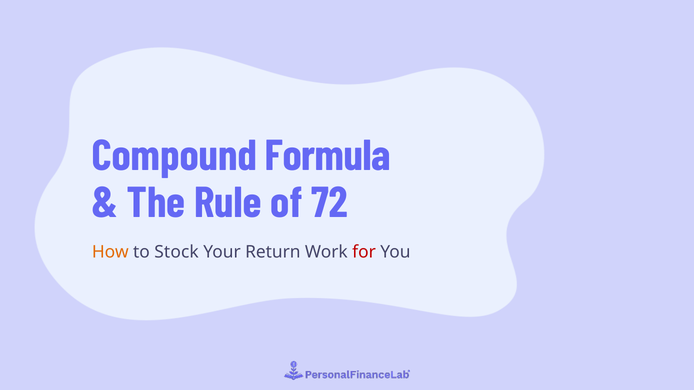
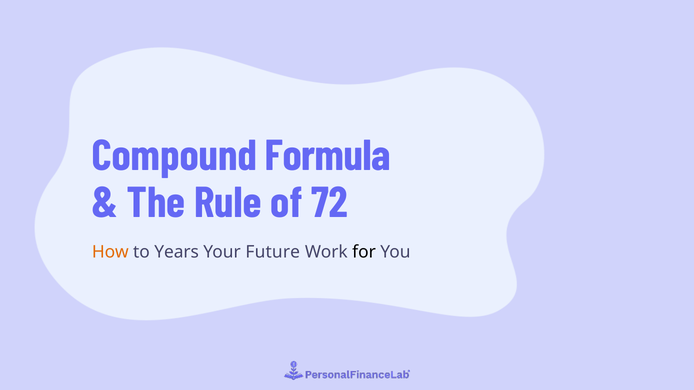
Stock: Stock -> Years (177, 252)
Return: Return -> Future (273, 252)
for colour: red -> black (364, 252)
